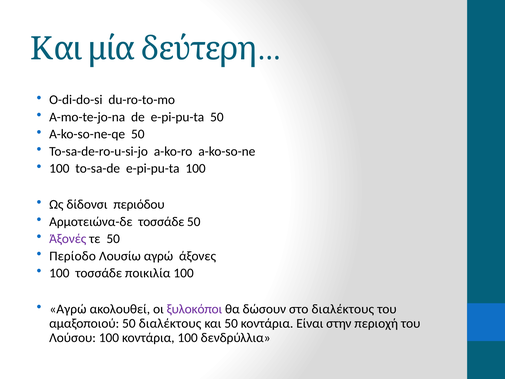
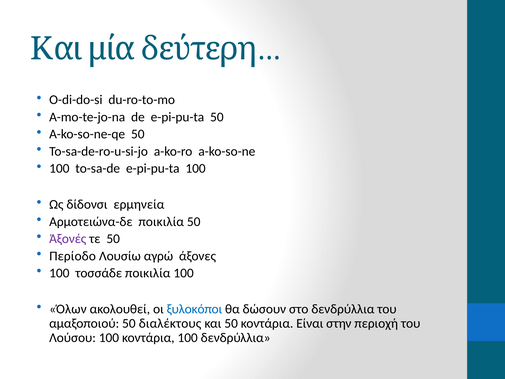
περιόδου: περιόδου -> ερμηνεία (139, 204)
Αρμοτειώνα-δε τοσσάδε: τοσσάδε -> ποικιλία (161, 222)
Αγρώ: Αγρώ -> Όλων (68, 309)
ξυλοκόποι colour: purple -> blue (194, 309)
στο διαλέκτους: διαλέκτους -> δενδρύλλια (343, 309)
